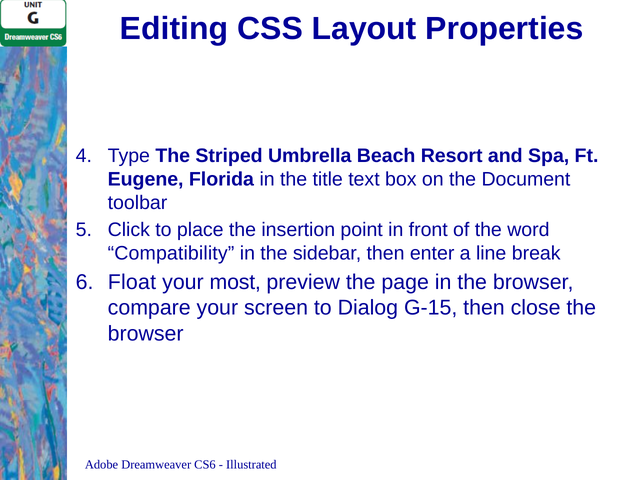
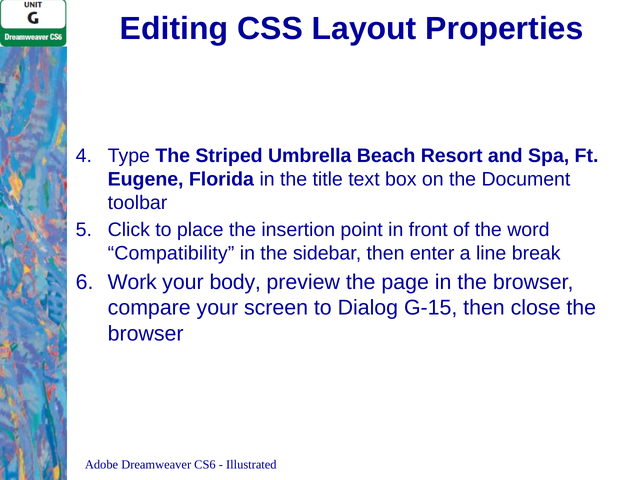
Float: Float -> Work (132, 282)
most: most -> body (235, 282)
